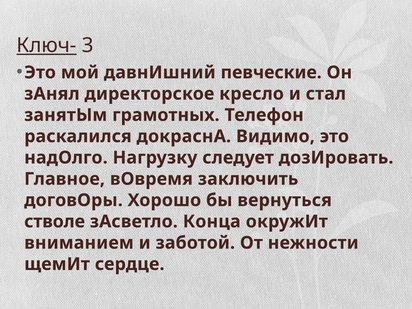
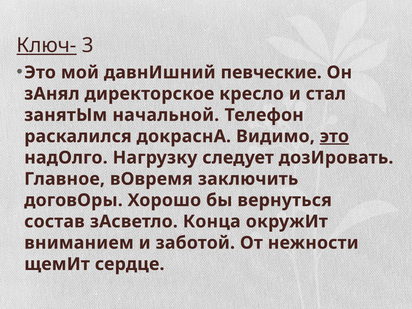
грамотных: грамотных -> начальной (166, 115)
это underline: none -> present (334, 136)
стволе: стволе -> состав (54, 222)
